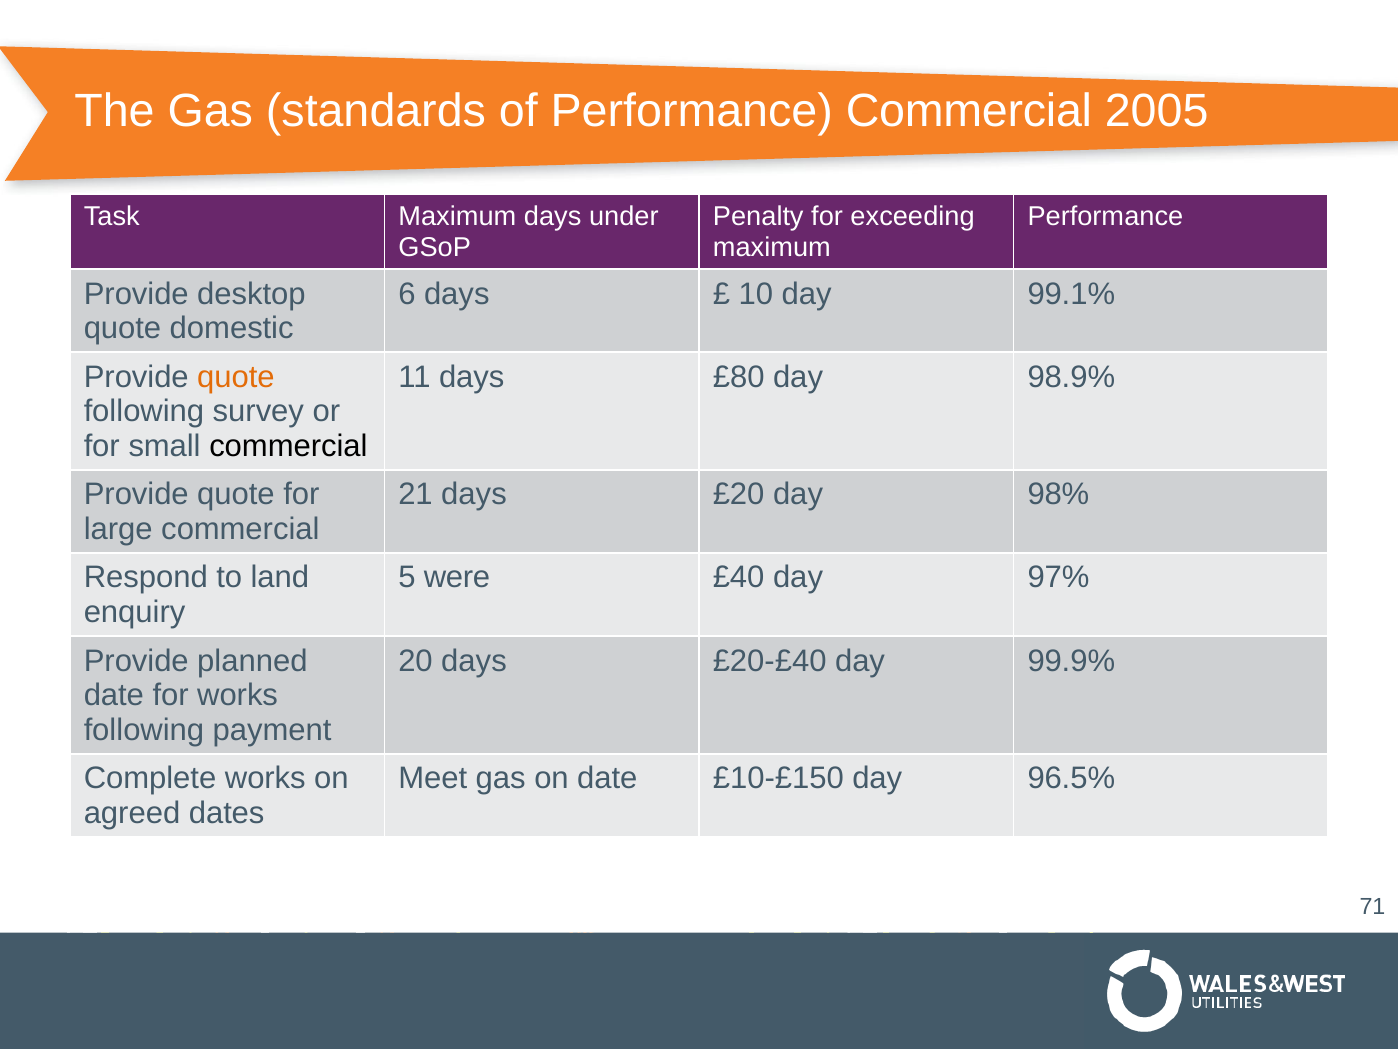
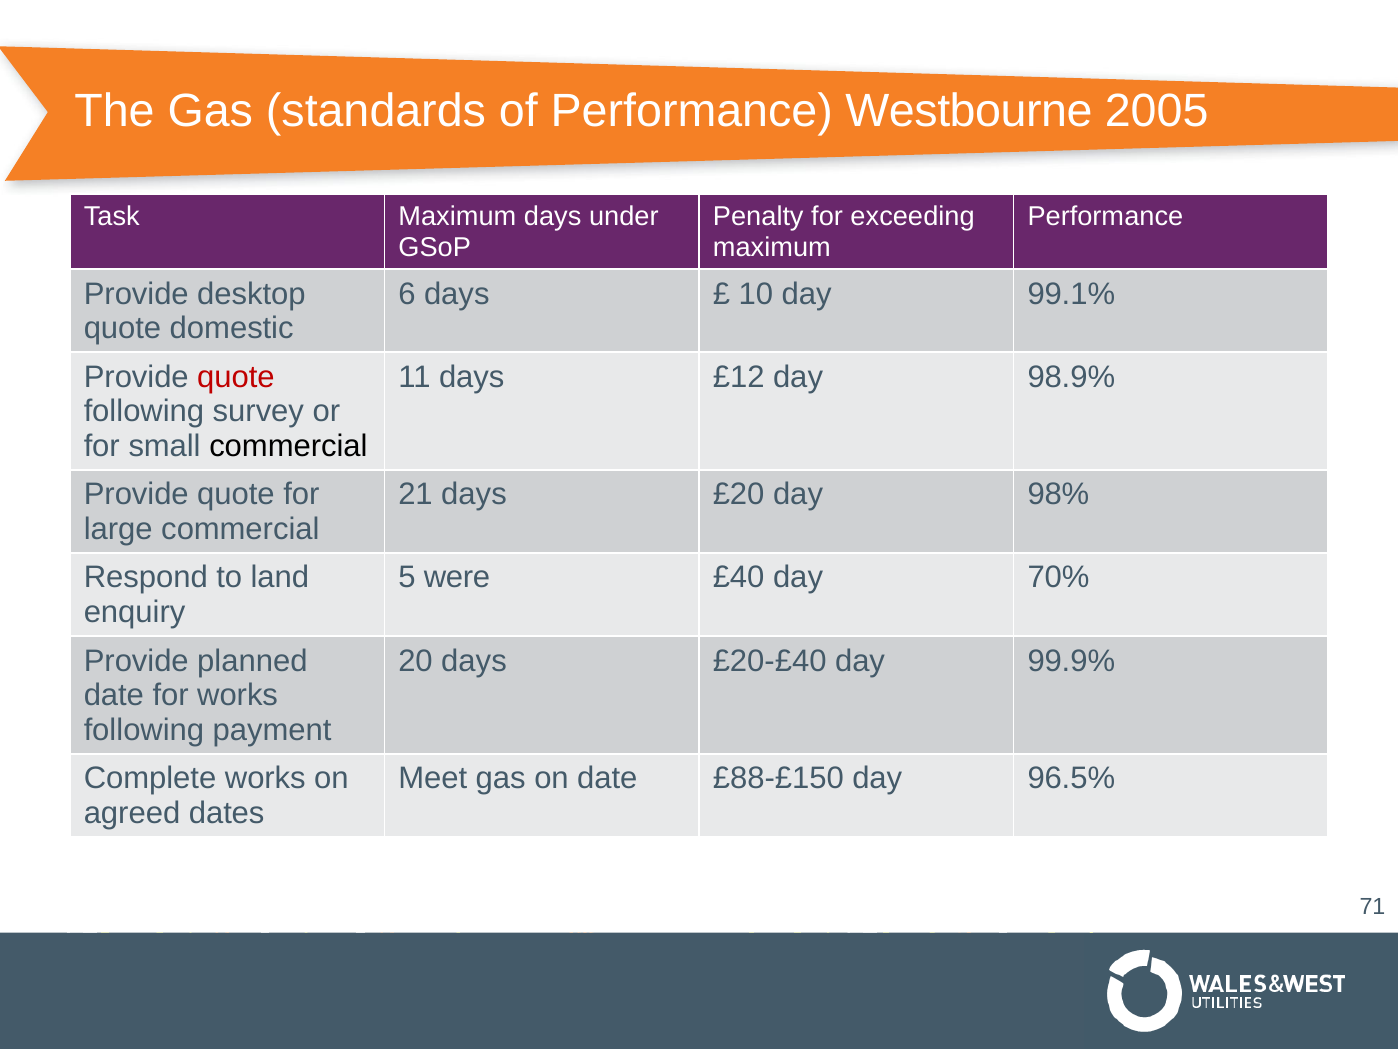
Performance Commercial: Commercial -> Westbourne (969, 111)
quote colour: orange -> red (236, 377)
£80: £80 -> £12 (739, 377)
97%: 97% -> 70% (1058, 577)
£10-£150: £10-£150 -> £88-£150 (778, 778)
